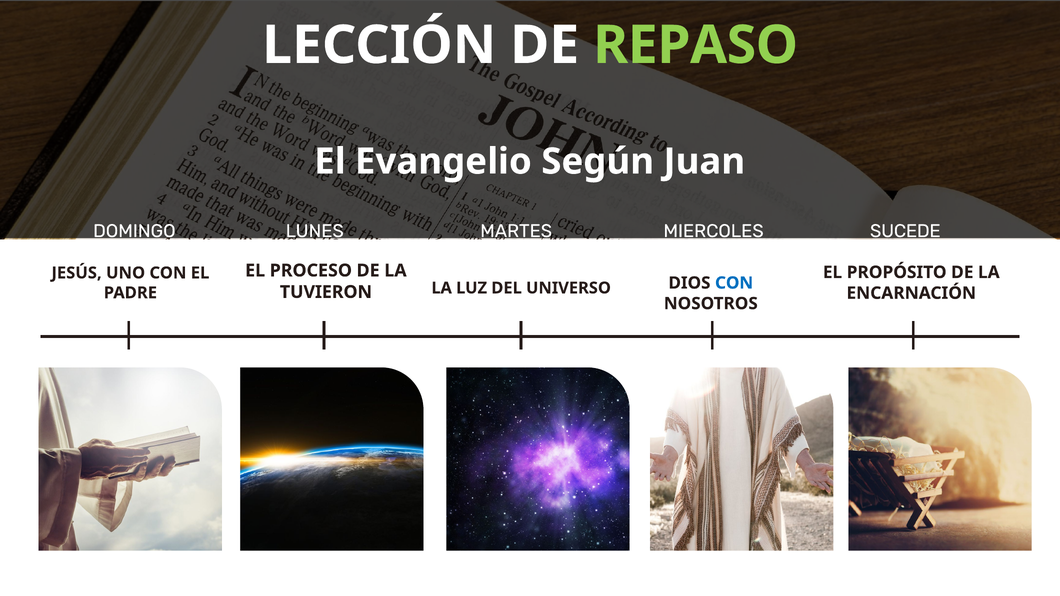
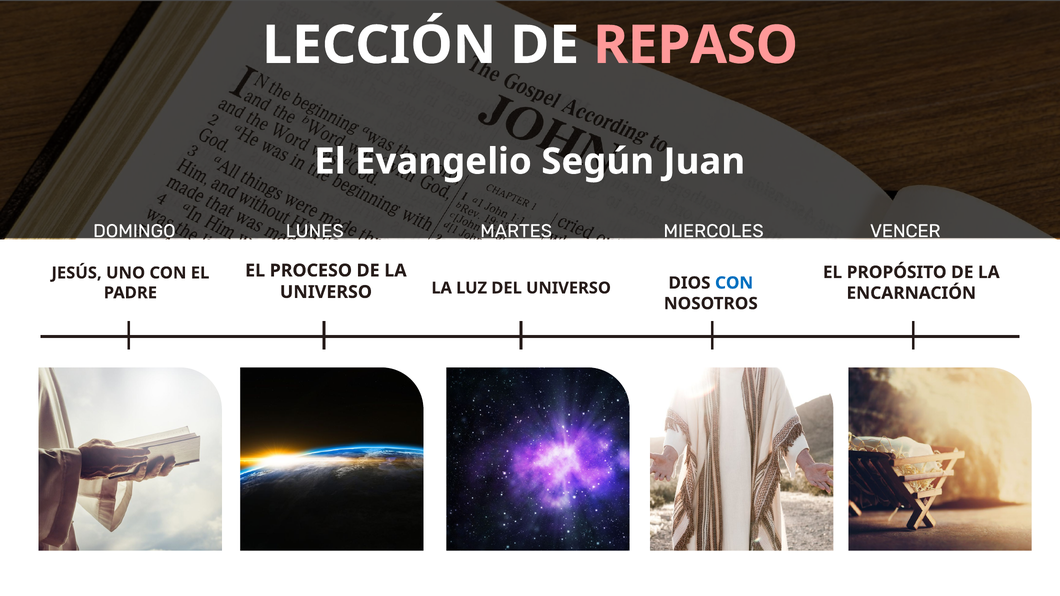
REPASO colour: light green -> pink (696, 45)
SUCEDE: SUCEDE -> VENCER (905, 231)
TUVIERON: TUVIERON -> UNIVERSO (326, 292)
